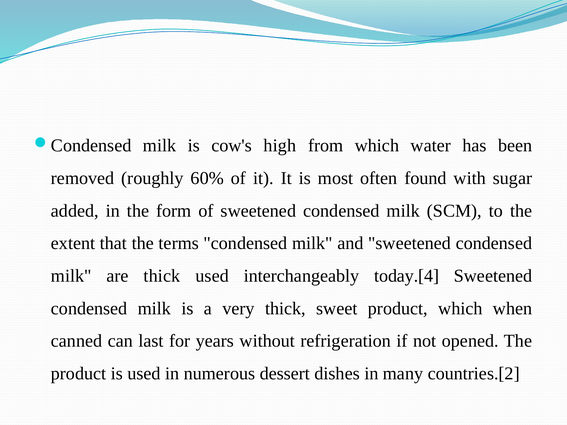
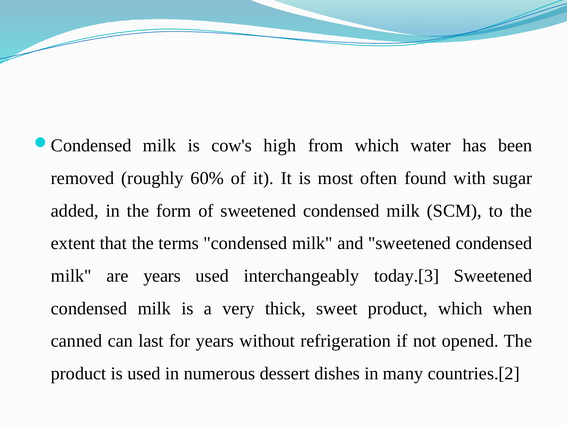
are thick: thick -> years (162, 276)
today.[4: today.[4 -> today.[3 (407, 276)
